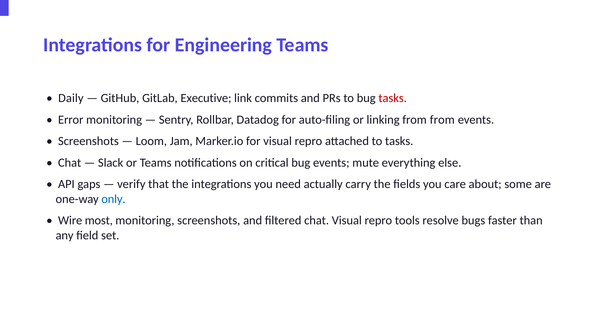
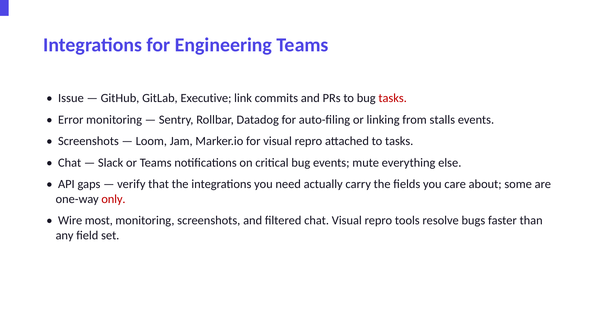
Daily: Daily -> Issue (71, 98)
from from: from -> stalls (442, 120)
only colour: blue -> red (113, 199)
